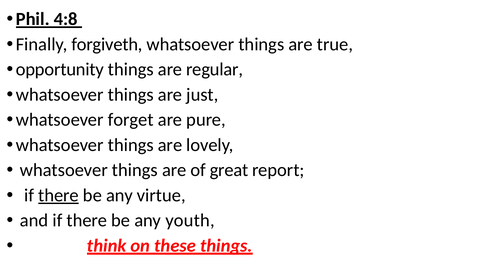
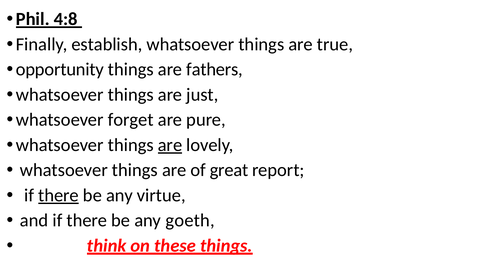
forgiveth: forgiveth -> establish (107, 44)
regular: regular -> fathers (215, 69)
are underline: none -> present (170, 145)
youth: youth -> goeth (190, 220)
